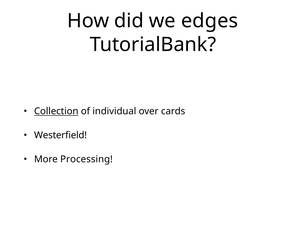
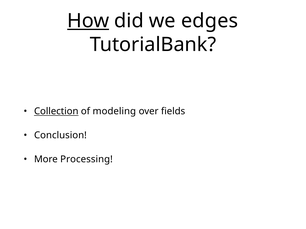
How underline: none -> present (88, 21)
individual: individual -> modeling (114, 112)
cards: cards -> fields (173, 112)
Westerfield: Westerfield -> Conclusion (60, 136)
